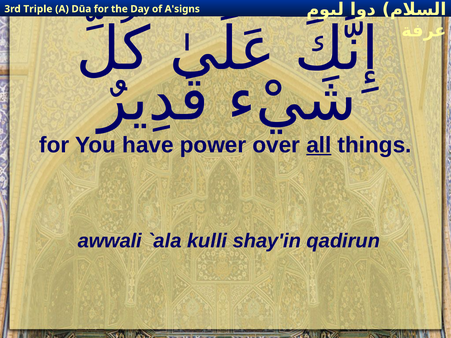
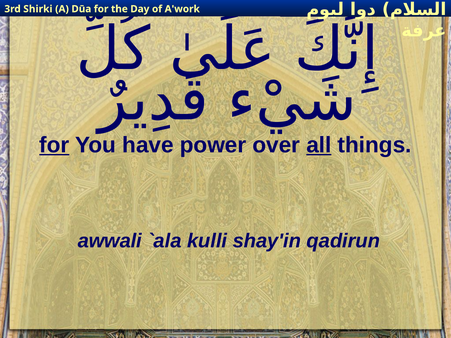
Triple: Triple -> Shirki (38, 9)
A'signs: A'signs -> A'work (182, 9)
for underline: none -> present (54, 145)
